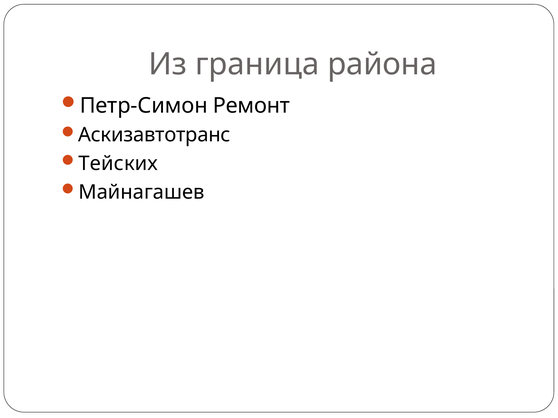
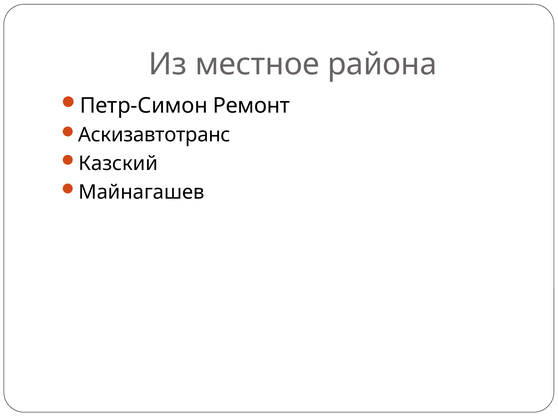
граница: граница -> местное (257, 64)
Тейских: Тейских -> Казский (118, 164)
